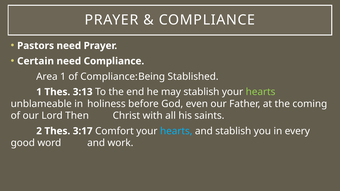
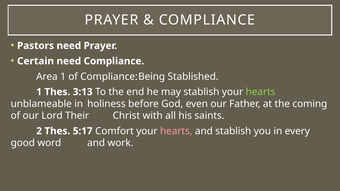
Then: Then -> Their (77, 116)
3:17: 3:17 -> 5:17 (83, 131)
hearts colour: light blue -> pink (176, 131)
